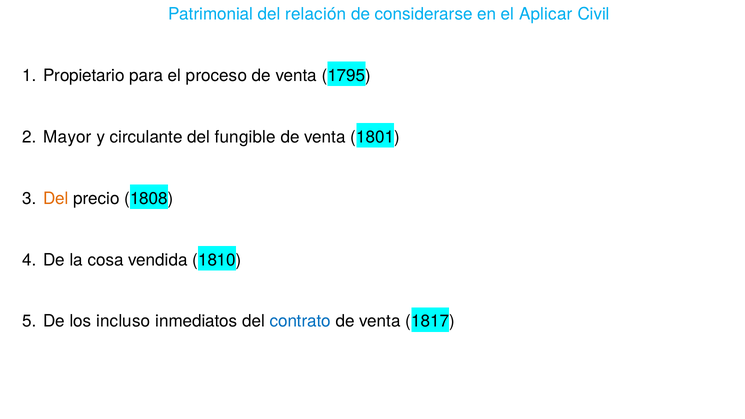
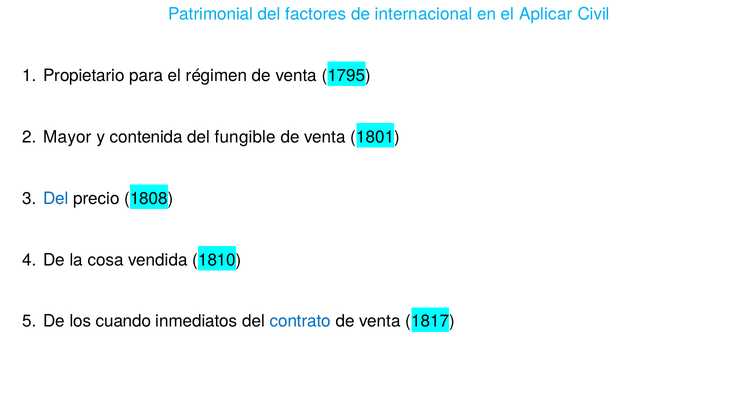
relación: relación -> factores (316, 14)
considerarse: considerarse -> internacional (424, 14)
proceso: proceso -> régimen (217, 76)
circulante: circulante -> contenida (146, 137)
Del colour: orange -> blue (56, 199)
incluso: incluso -> cuando (123, 321)
